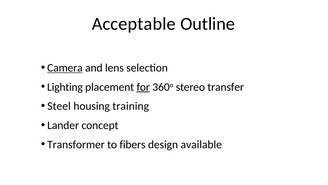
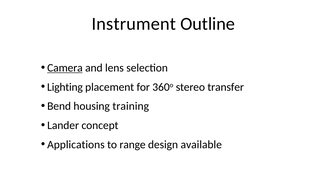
Acceptable: Acceptable -> Instrument (134, 24)
for underline: present -> none (143, 87)
Steel: Steel -> Bend (59, 106)
Transformer: Transformer -> Applications (76, 144)
fibers: fibers -> range (133, 144)
